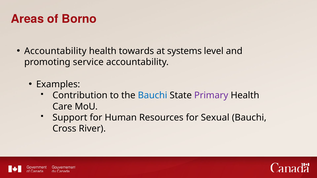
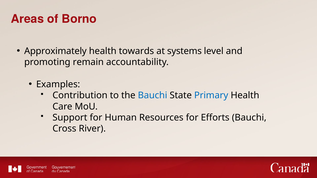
Accountability: Accountability -> Approximately (55, 51)
service: service -> remain (88, 62)
Primary colour: purple -> blue (211, 96)
Sexual: Sexual -> Efforts (215, 118)
